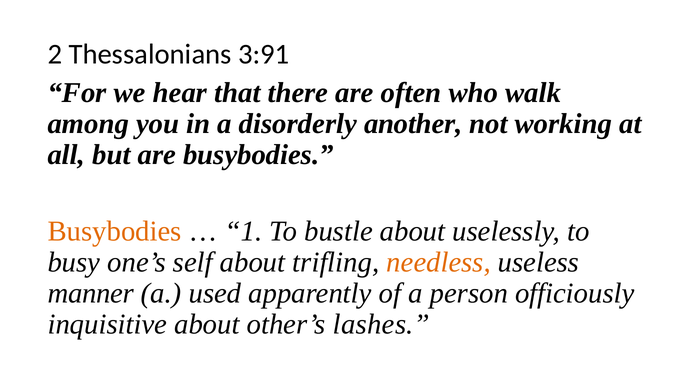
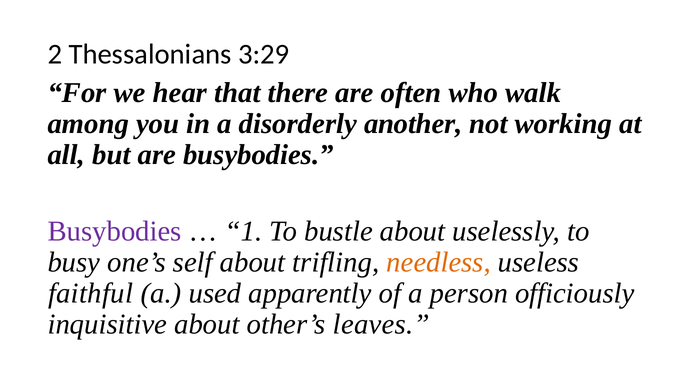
3:91: 3:91 -> 3:29 (264, 54)
Busybodies colour: orange -> purple (115, 231)
manner: manner -> faithful (91, 293)
lashes: lashes -> leaves (381, 324)
